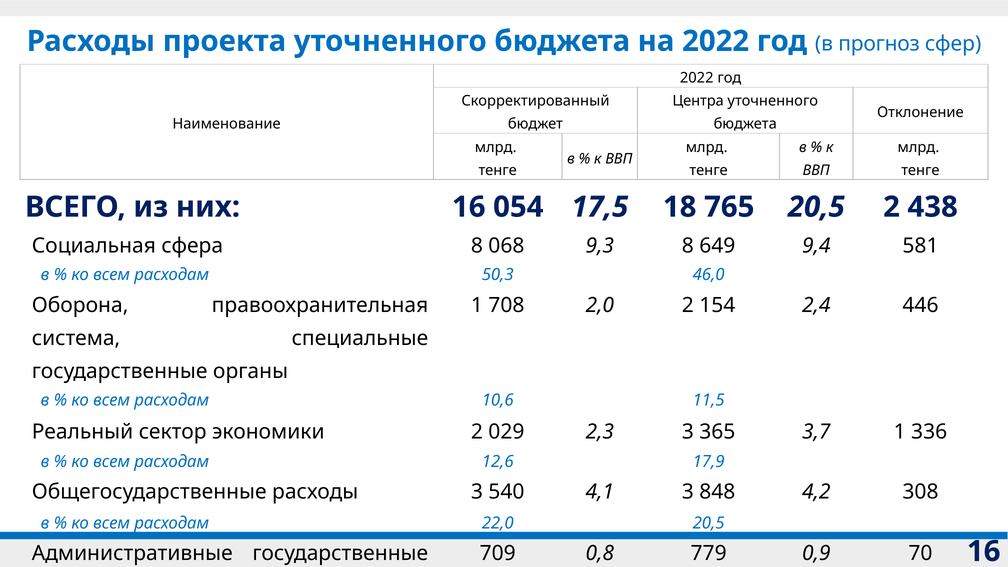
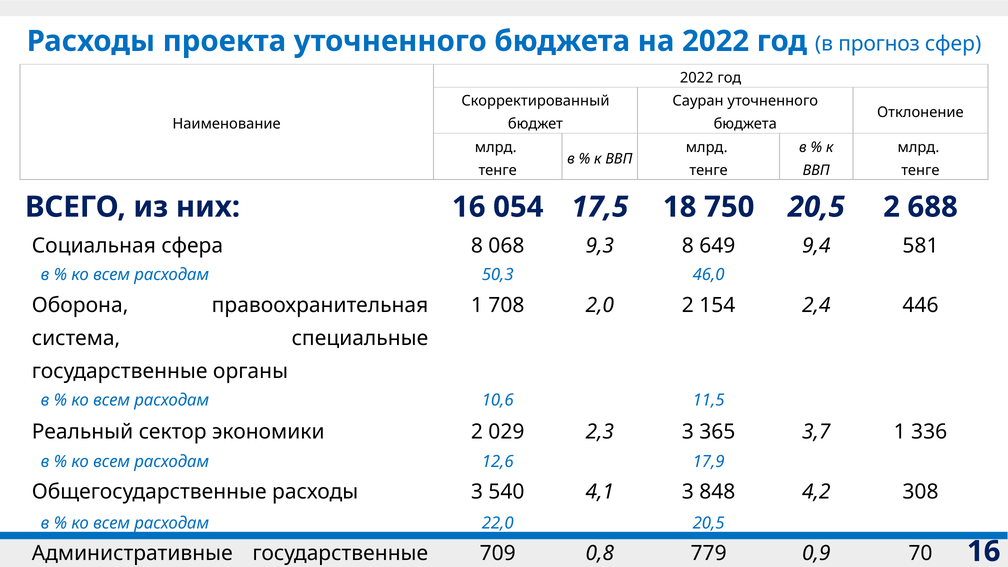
Центра: Центра -> Сауран (698, 101)
765: 765 -> 750 (729, 207)
438: 438 -> 688 (933, 207)
